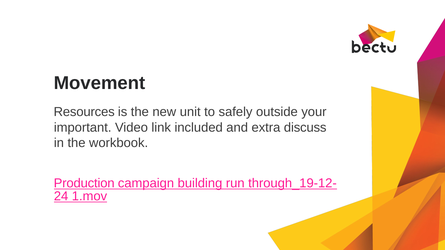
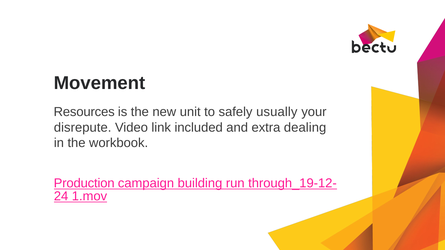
outside: outside -> usually (277, 112)
important: important -> disrepute (83, 128)
discuss: discuss -> dealing (305, 128)
